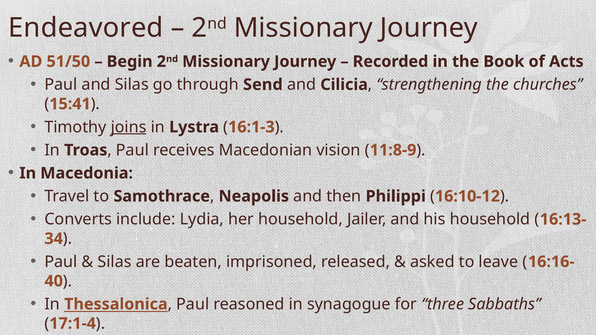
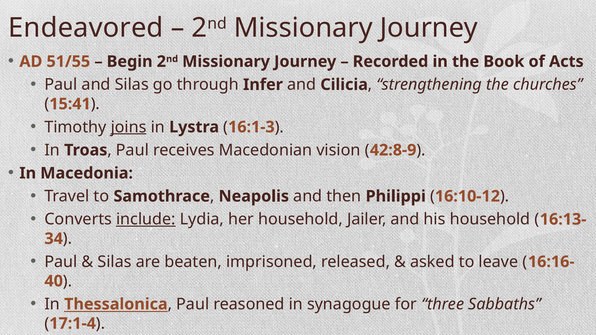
51/50: 51/50 -> 51/55 (68, 62)
through Send: Send -> Infer (263, 85)
11:8-9: 11:8-9 -> 42:8-9 (393, 150)
include underline: none -> present (146, 219)
